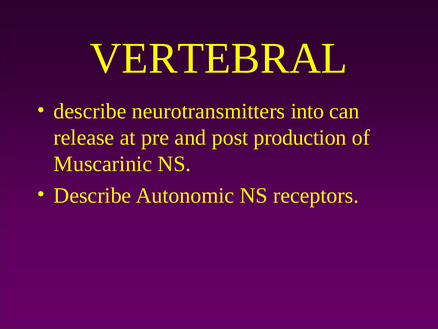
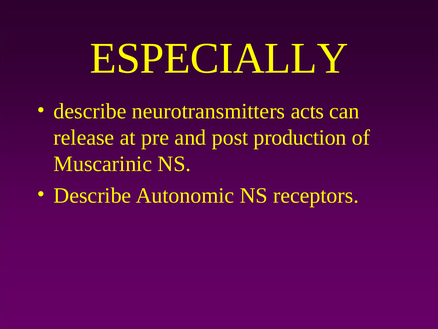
VERTEBRAL: VERTEBRAL -> ESPECIALLY (219, 58)
into: into -> acts (307, 111)
